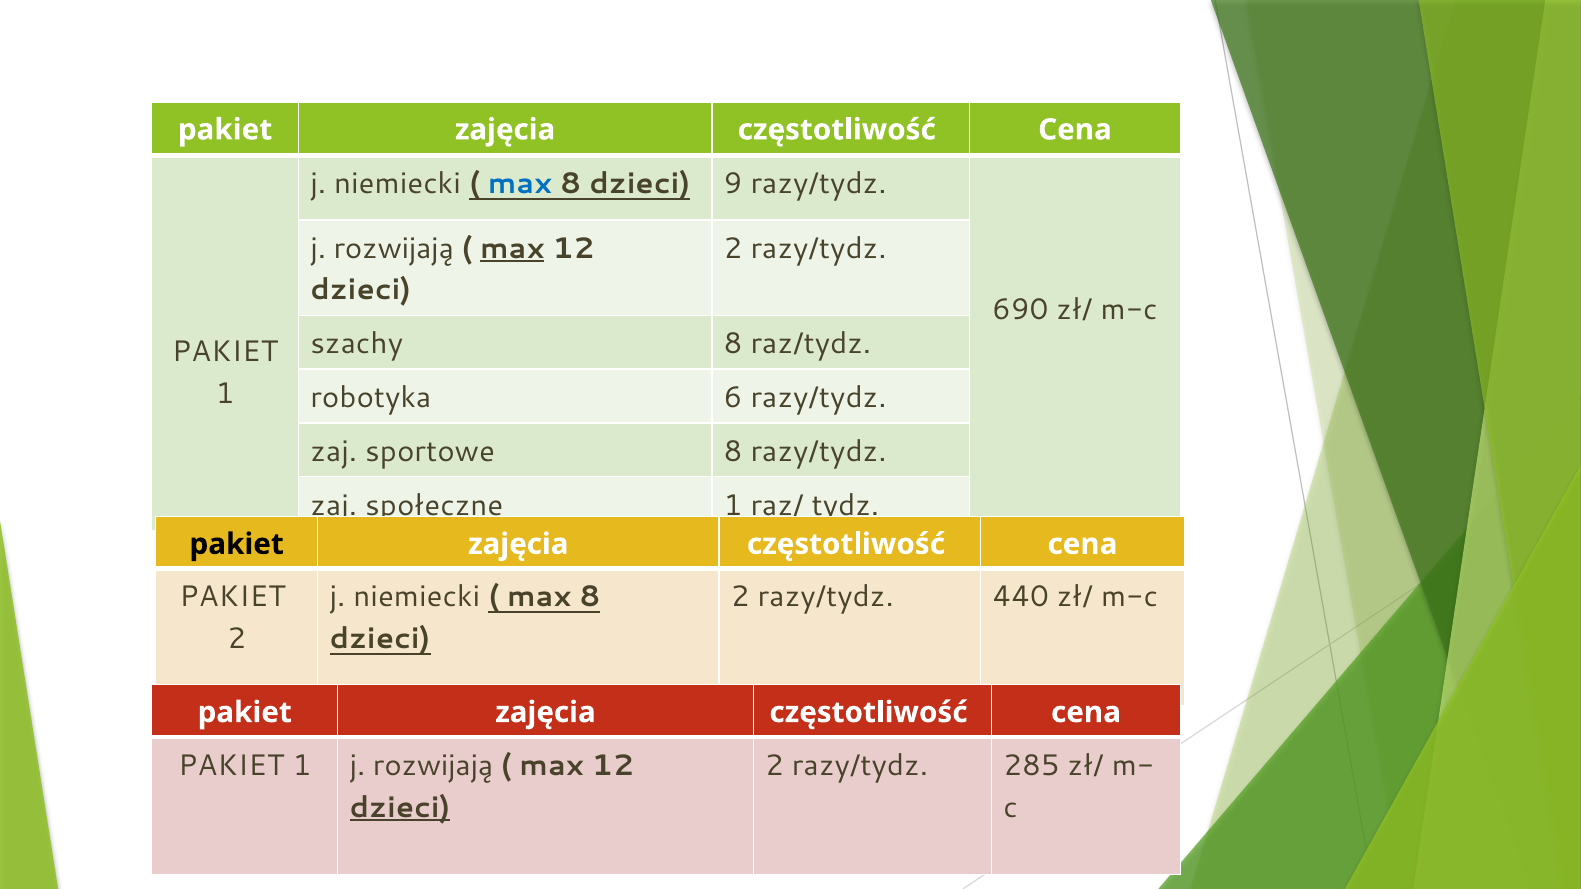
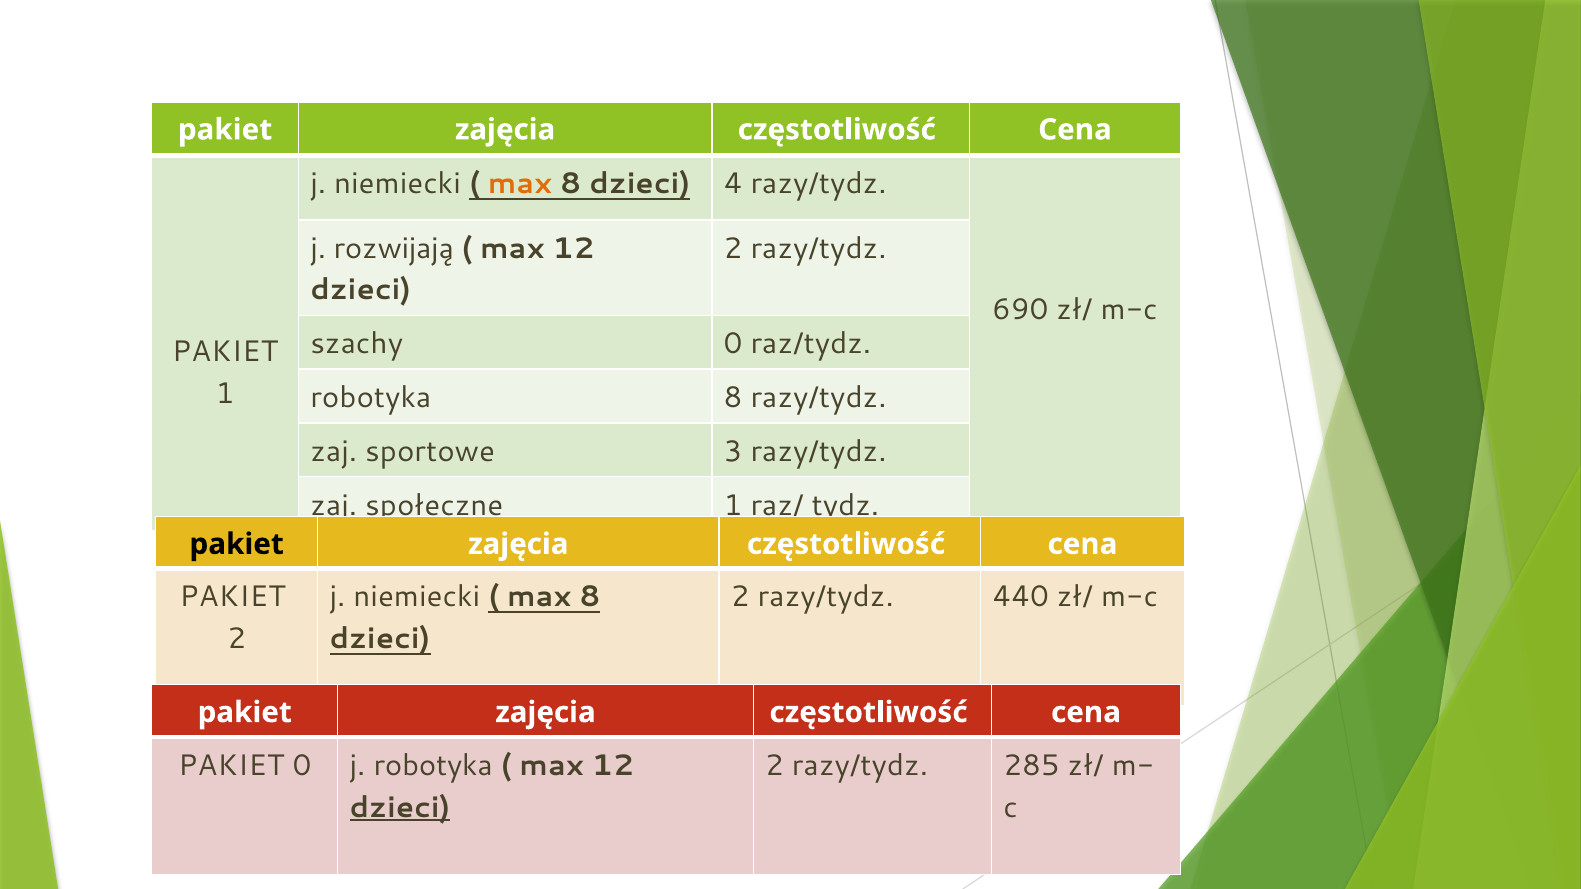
max colour: blue -> orange (520, 184)
9: 9 -> 4 (733, 184)
max underline: present -> none (512, 248)
szachy 8: 8 -> 0 (733, 344)
robotyka 6: 6 -> 8 (733, 398)
sportowe 8: 8 -> 3 (733, 452)
1: 1 -> 0 (302, 766)
rozwijają: rozwijają -> robotyka (433, 766)
